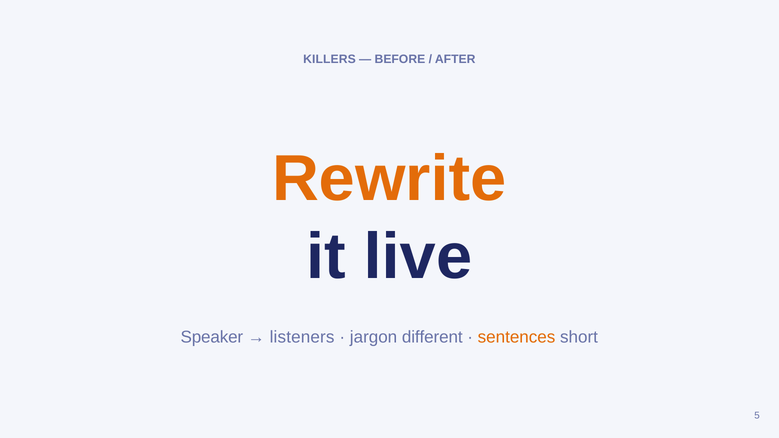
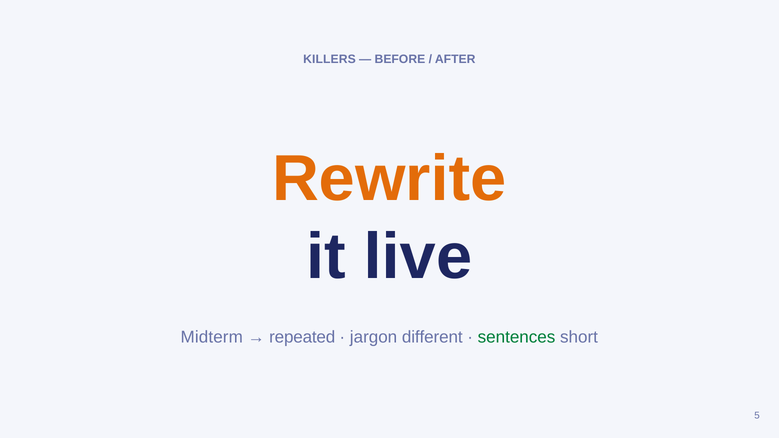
Speaker: Speaker -> Midterm (212, 337)
listeners: listeners -> repeated (302, 337)
sentences colour: orange -> green (517, 337)
